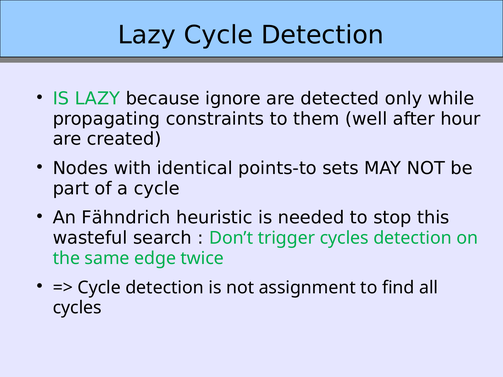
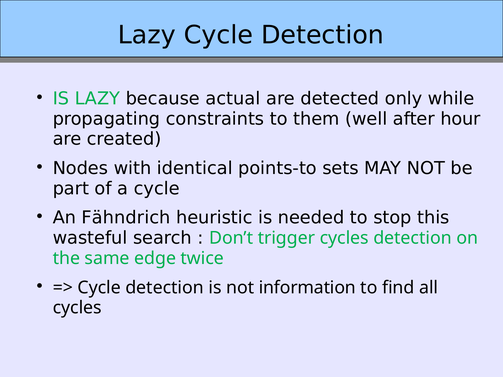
ignore: ignore -> actual (233, 99)
assignment: assignment -> information (307, 288)
